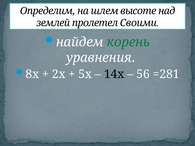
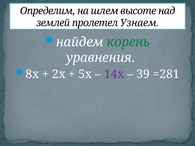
Своими: Своими -> Узнаем (138, 23)
14х colour: black -> purple (114, 74)
56: 56 -> 39 (143, 74)
